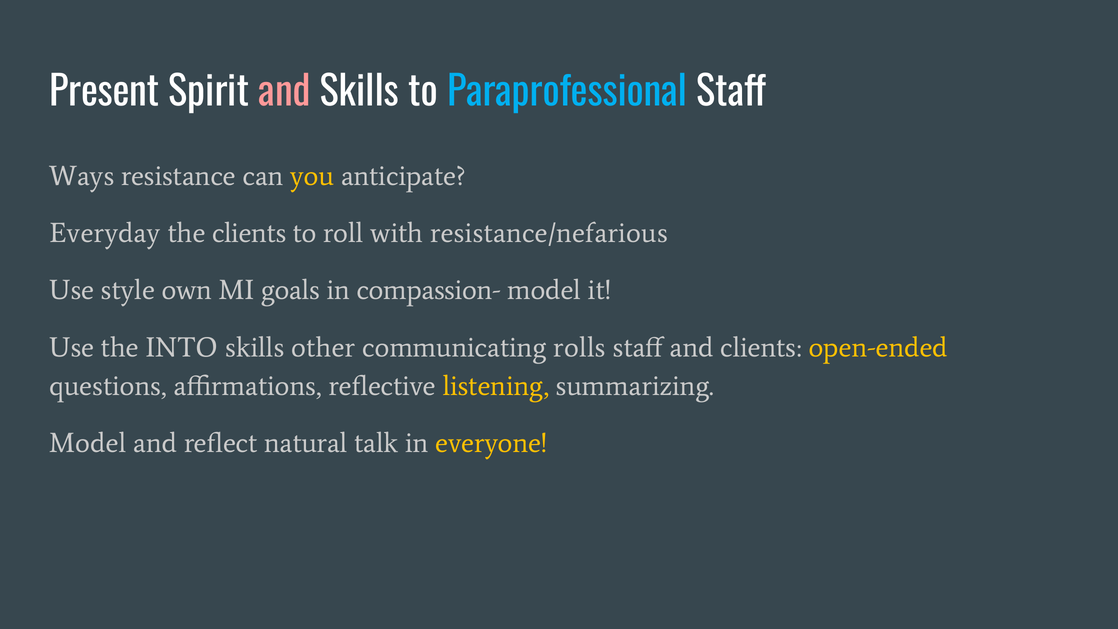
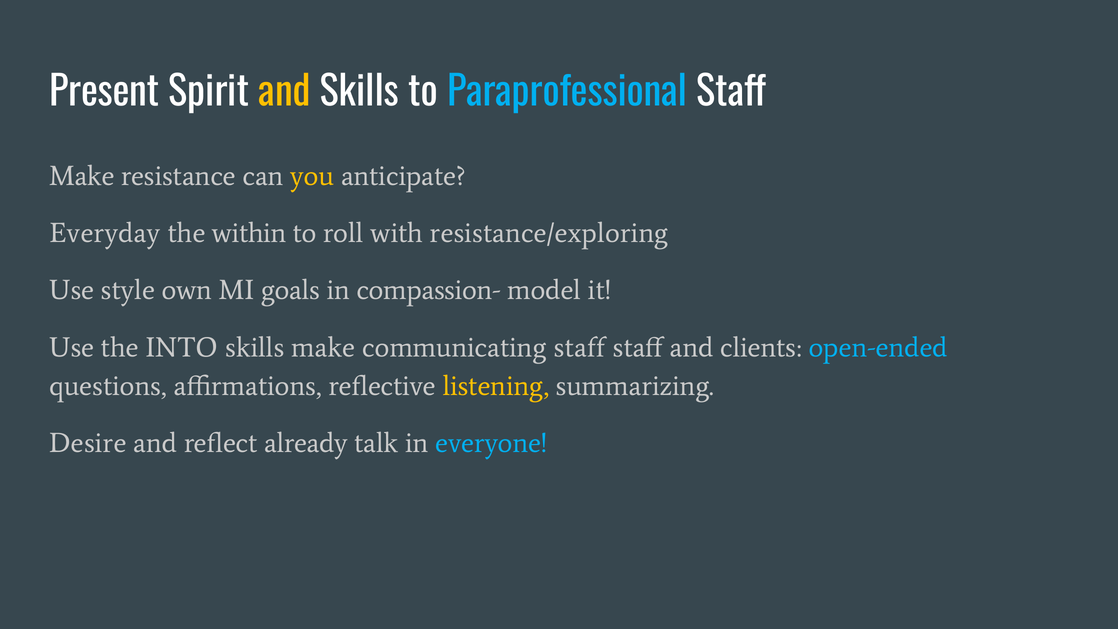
and colour: pink -> yellow (285, 93)
Ways: Ways -> Make (82, 176)
the clients: clients -> within (249, 233)
resistance/nefarious: resistance/nefarious -> resistance/exploring (549, 233)
skills other: other -> make (323, 347)
communicating rolls: rolls -> staff (579, 347)
open-ended colour: yellow -> light blue (878, 347)
Model: Model -> Desire (88, 443)
natural: natural -> already (306, 443)
everyone colour: yellow -> light blue (491, 443)
